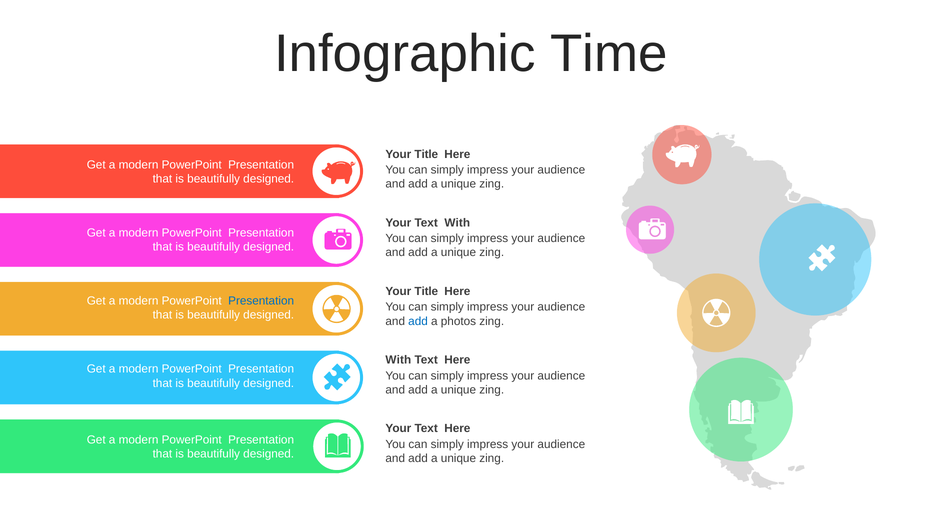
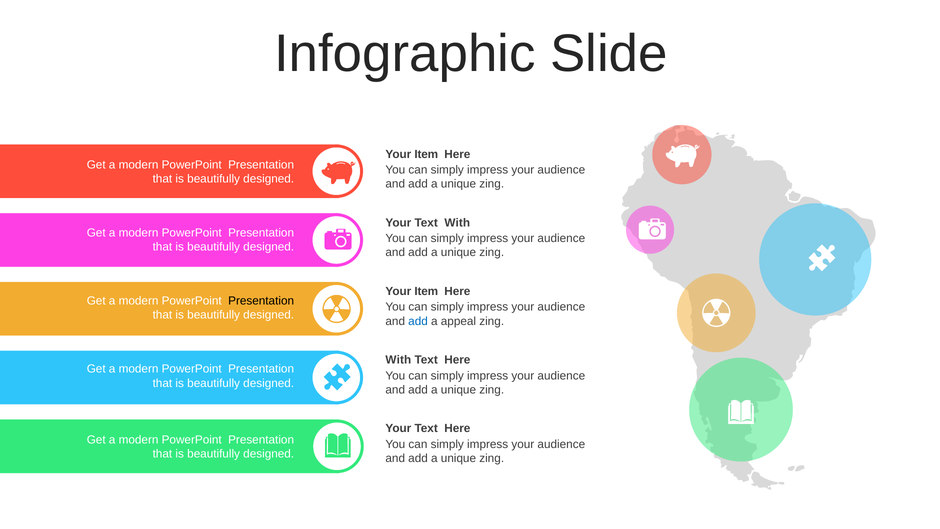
Time: Time -> Slide (609, 54)
Title: Title -> Item (426, 154)
Title: Title -> Item (426, 291)
Presentation colour: blue -> black (261, 301)
photos: photos -> appeal (458, 321)
